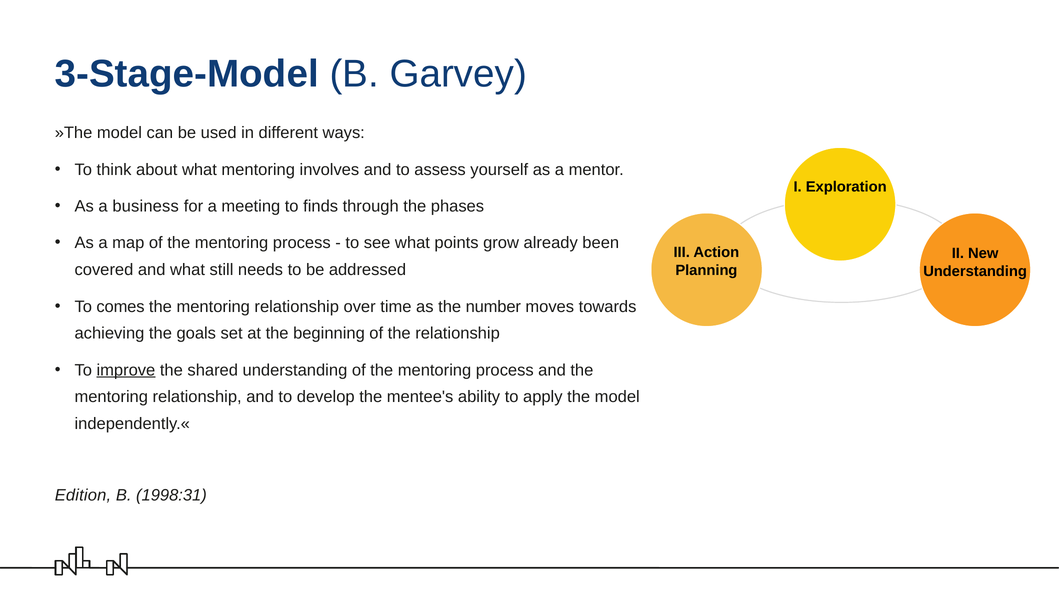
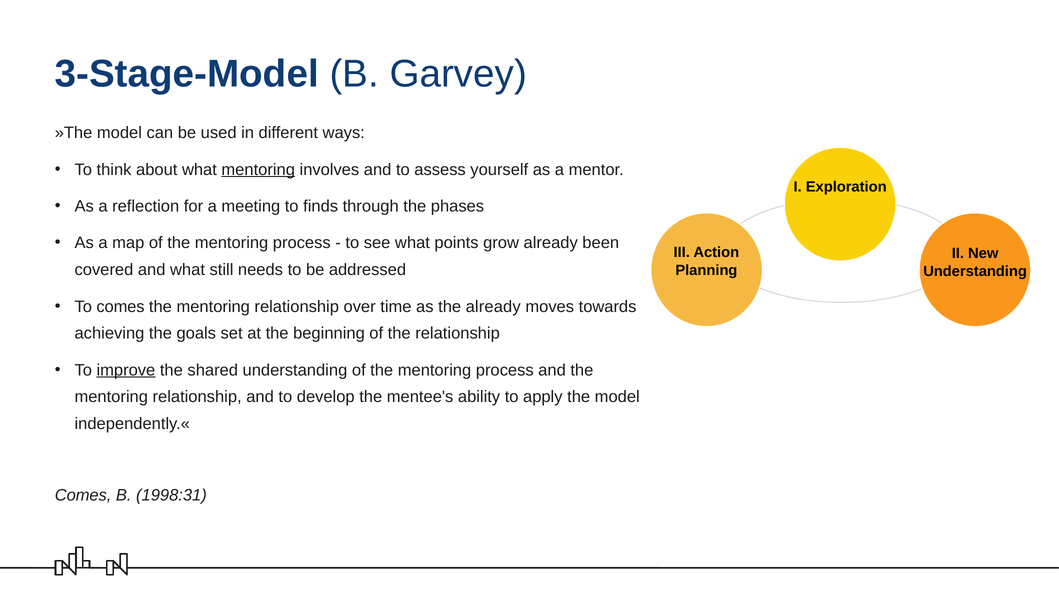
mentoring underline: none -> present (258, 169)
business: business -> reflection (146, 206)
the number: number -> already (493, 306)
Edition: Edition -> Comes (83, 495)
